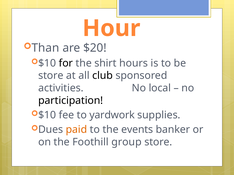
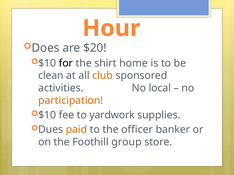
Than: Than -> Does (45, 48)
hours: hours -> home (134, 63)
store: store -> clean (51, 76)
club colour: black -> orange (103, 76)
participation colour: black -> orange (71, 101)
events: events -> officer (137, 130)
